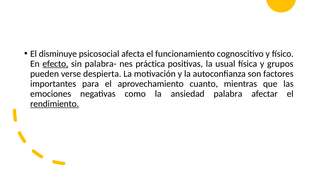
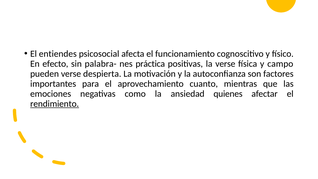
disminuye: disminuye -> entiendes (58, 54)
efecto underline: present -> none (55, 64)
la usual: usual -> verse (225, 64)
grupos: grupos -> campo (280, 64)
palabra: palabra -> quienes (228, 94)
